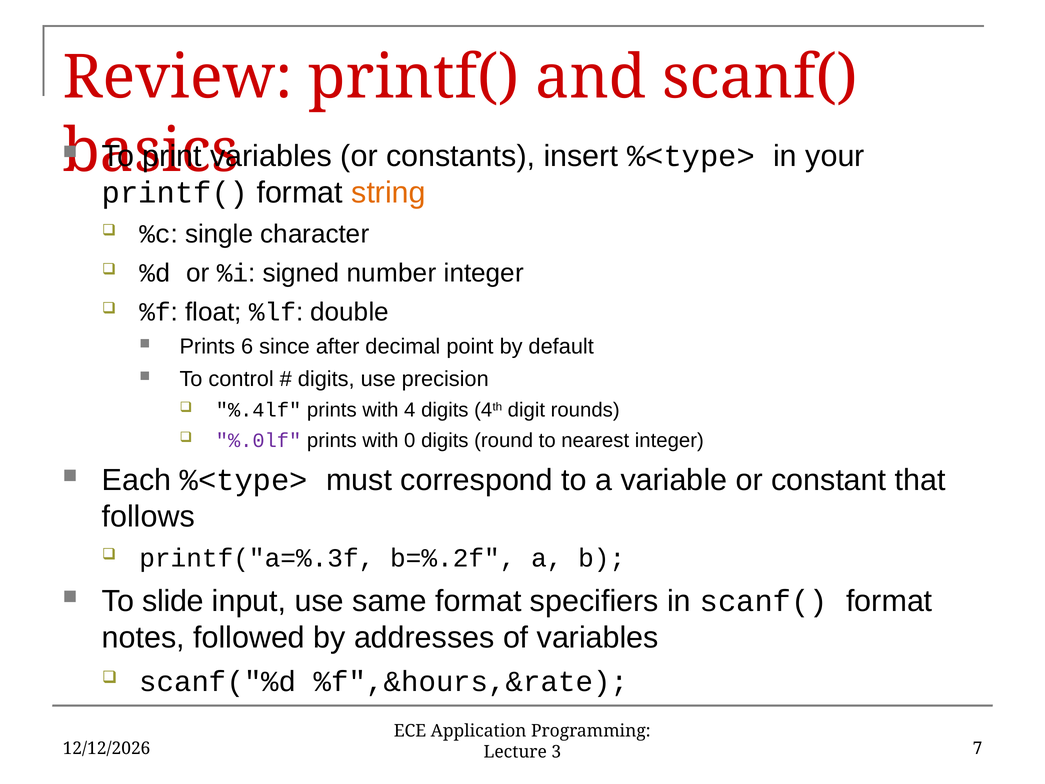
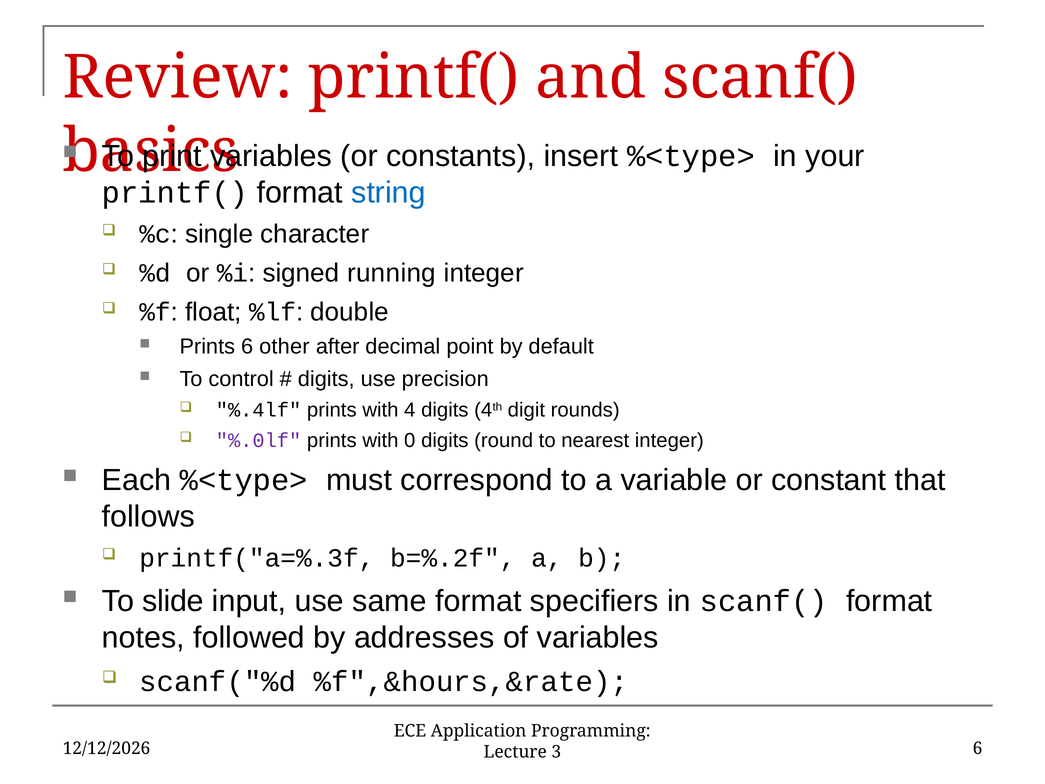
string colour: orange -> blue (389, 193)
number: number -> running (392, 273)
since: since -> other (284, 347)
3 7: 7 -> 6 (978, 748)
